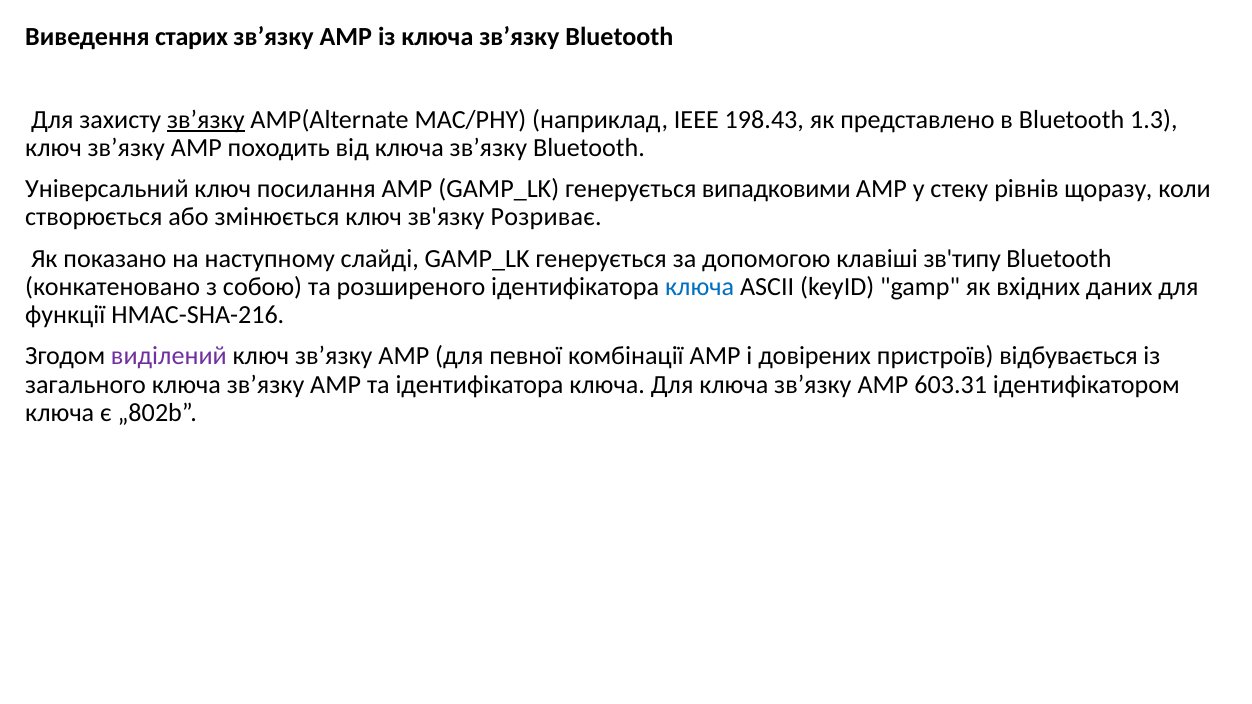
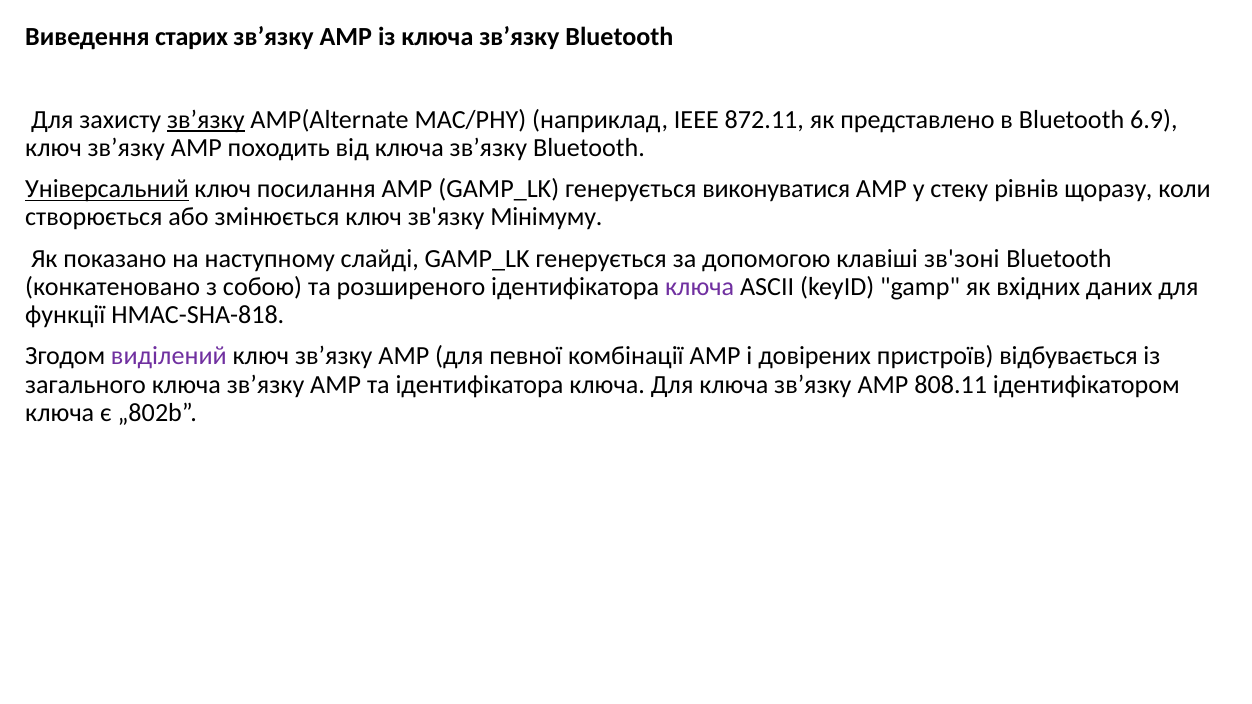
198.43: 198.43 -> 872.11 (764, 120)
1.3: 1.3 -> 6.9 (1154, 120)
Універсальний underline: none -> present (107, 189)
випадковими: випадковими -> виконуватися (776, 189)
Розриває: Розриває -> Мінімуму (546, 217)
зв'типу: зв'типу -> зв'зоні (962, 259)
ключа colour: blue -> purple (700, 287)
HMAC-SHA-216: HMAC-SHA-216 -> HMAC-SHA-818 (198, 315)
603.31: 603.31 -> 808.11 (951, 385)
